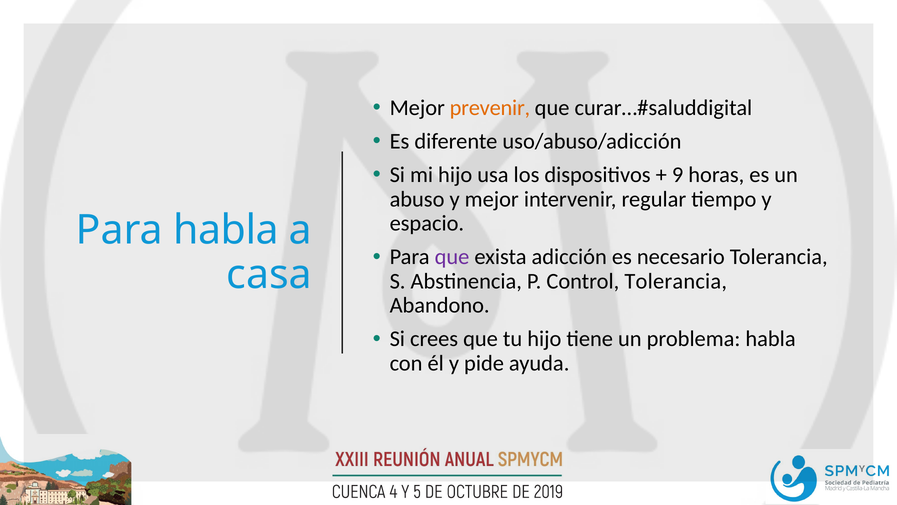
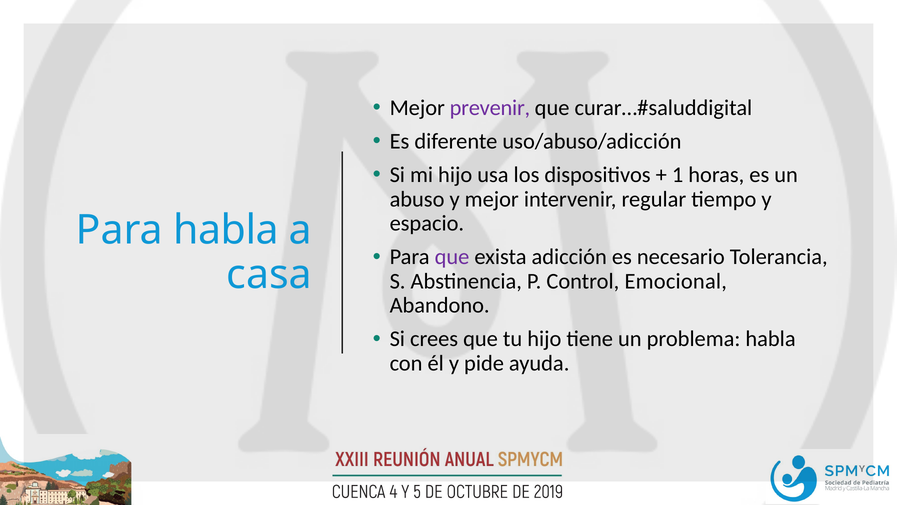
prevenir colour: orange -> purple (490, 108)
9: 9 -> 1 (678, 175)
Control Tolerancia: Tolerancia -> Emocional (676, 281)
